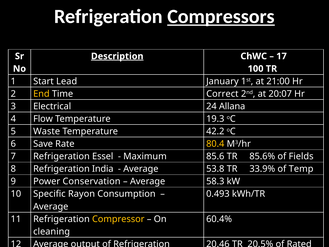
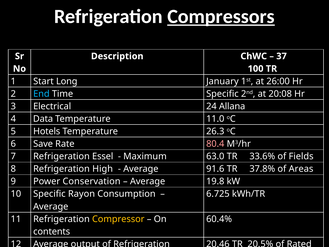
Description underline: present -> none (117, 56)
17: 17 -> 37 (282, 56)
Lead: Lead -> Long (67, 81)
21:00: 21:00 -> 26:00 (278, 81)
End colour: yellow -> light blue (41, 94)
Time Correct: Correct -> Specific (222, 94)
20:07: 20:07 -> 20:08 (280, 94)
Flow: Flow -> Data (43, 119)
19.3: 19.3 -> 11.0 (215, 119)
Waste: Waste -> Hotels (47, 131)
42.2: 42.2 -> 26.3 (215, 131)
80.4 colour: yellow -> pink (215, 144)
85.6: 85.6 -> 63.0 (215, 156)
85.6%: 85.6% -> 33.6% (262, 156)
India: India -> High (103, 169)
53.8: 53.8 -> 91.6 (215, 169)
33.9%: 33.9% -> 37.8% (262, 169)
Temp: Temp -> Areas (301, 169)
58.3: 58.3 -> 19.8 (215, 181)
0.493: 0.493 -> 6.725 (218, 194)
cleaning: cleaning -> contents (52, 231)
